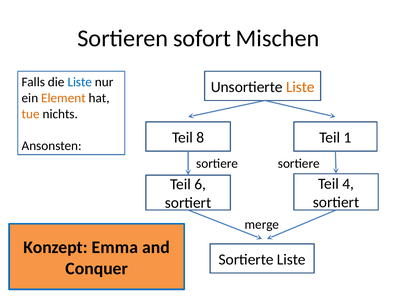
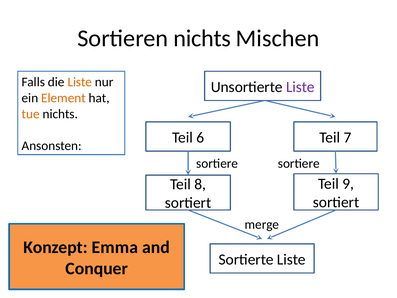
Sortieren sofort: sofort -> nichts (202, 38)
Liste colour: blue -> orange (80, 82)
Liste colour: orange -> purple (300, 87)
8: 8 -> 6 (200, 137)
1: 1 -> 7 (348, 137)
4: 4 -> 9 (348, 184)
6: 6 -> 8 (200, 184)
